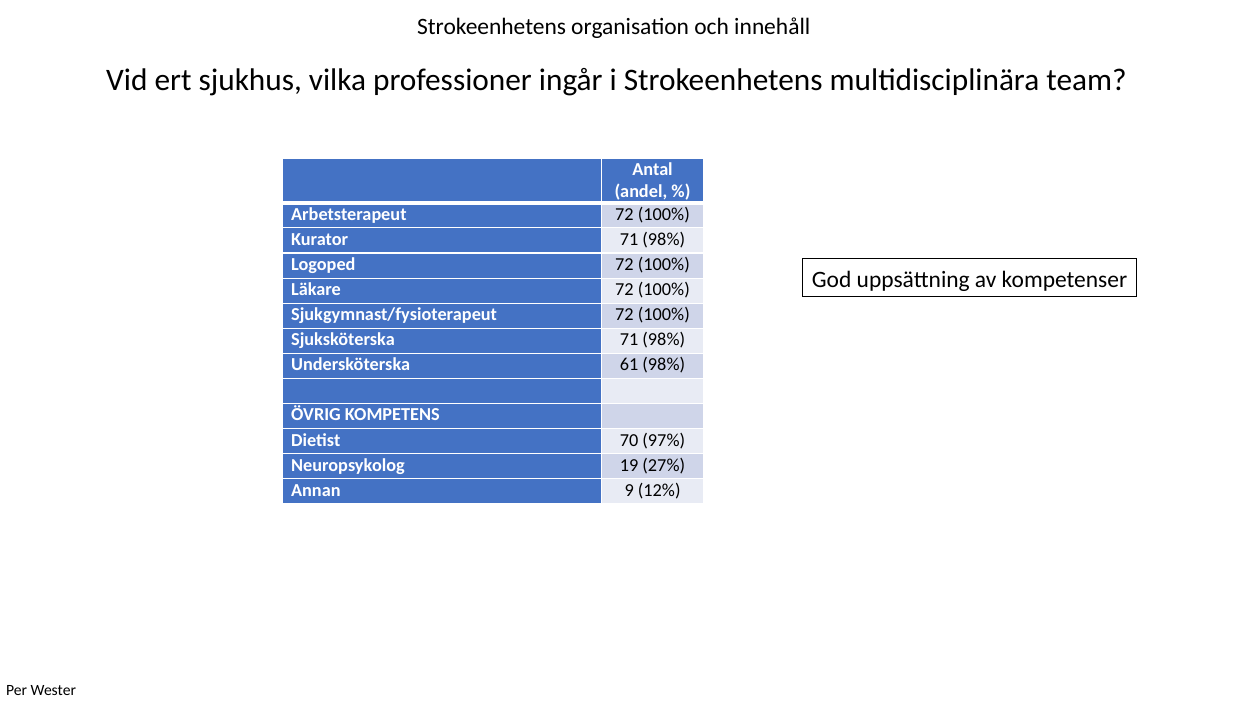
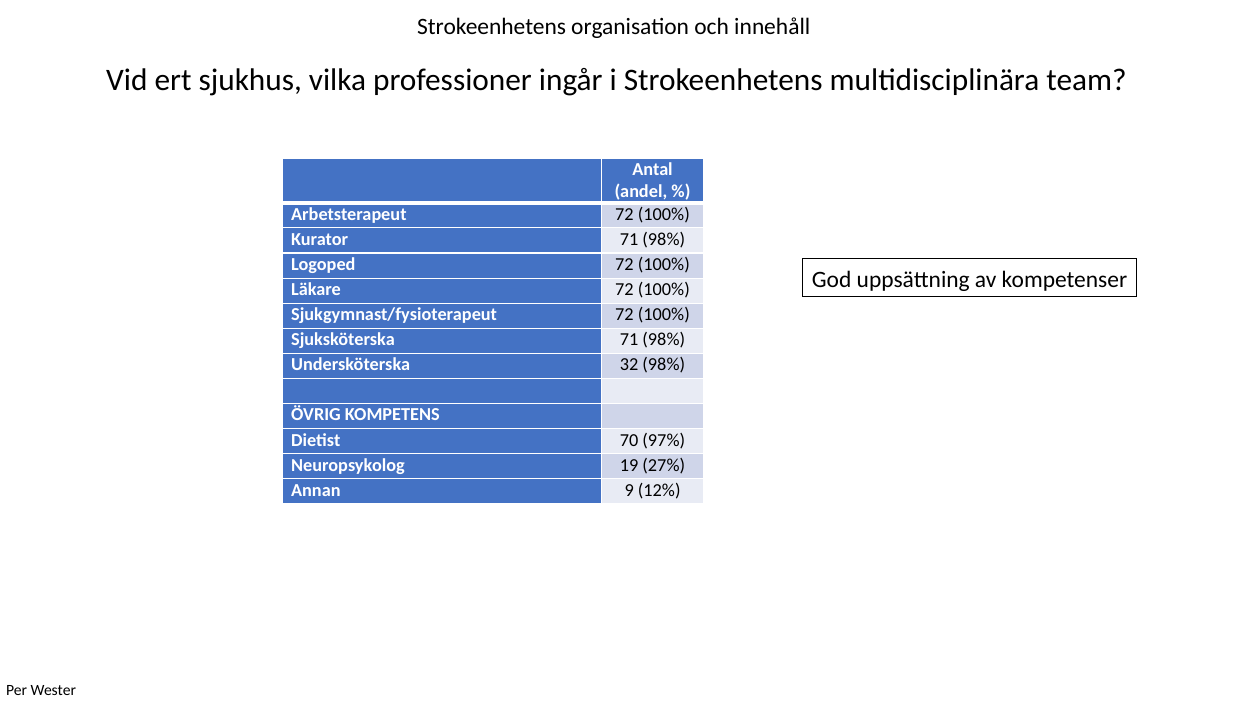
61: 61 -> 32 (629, 365)
